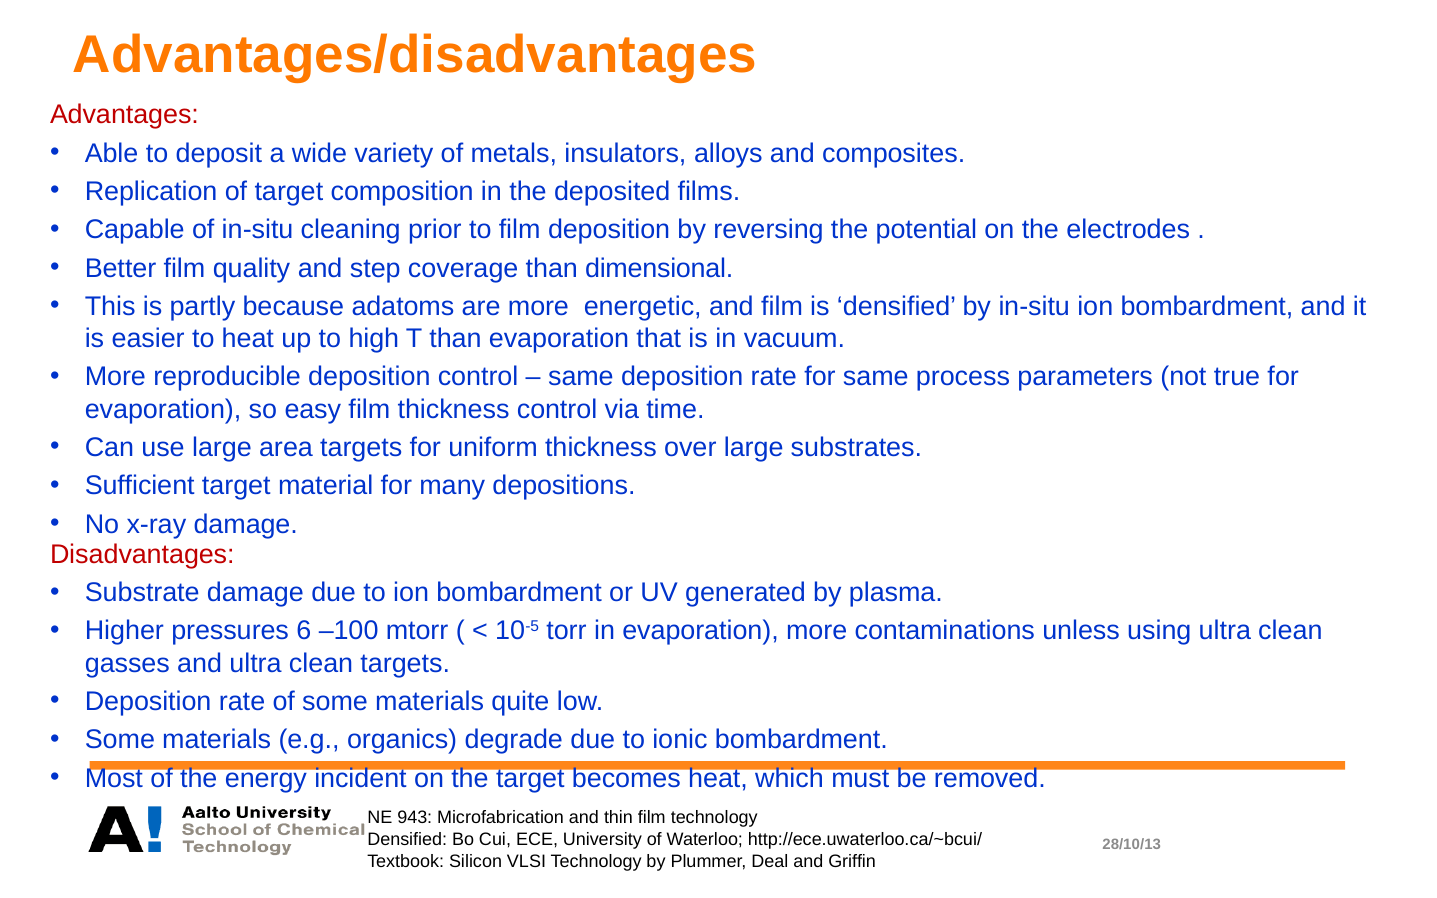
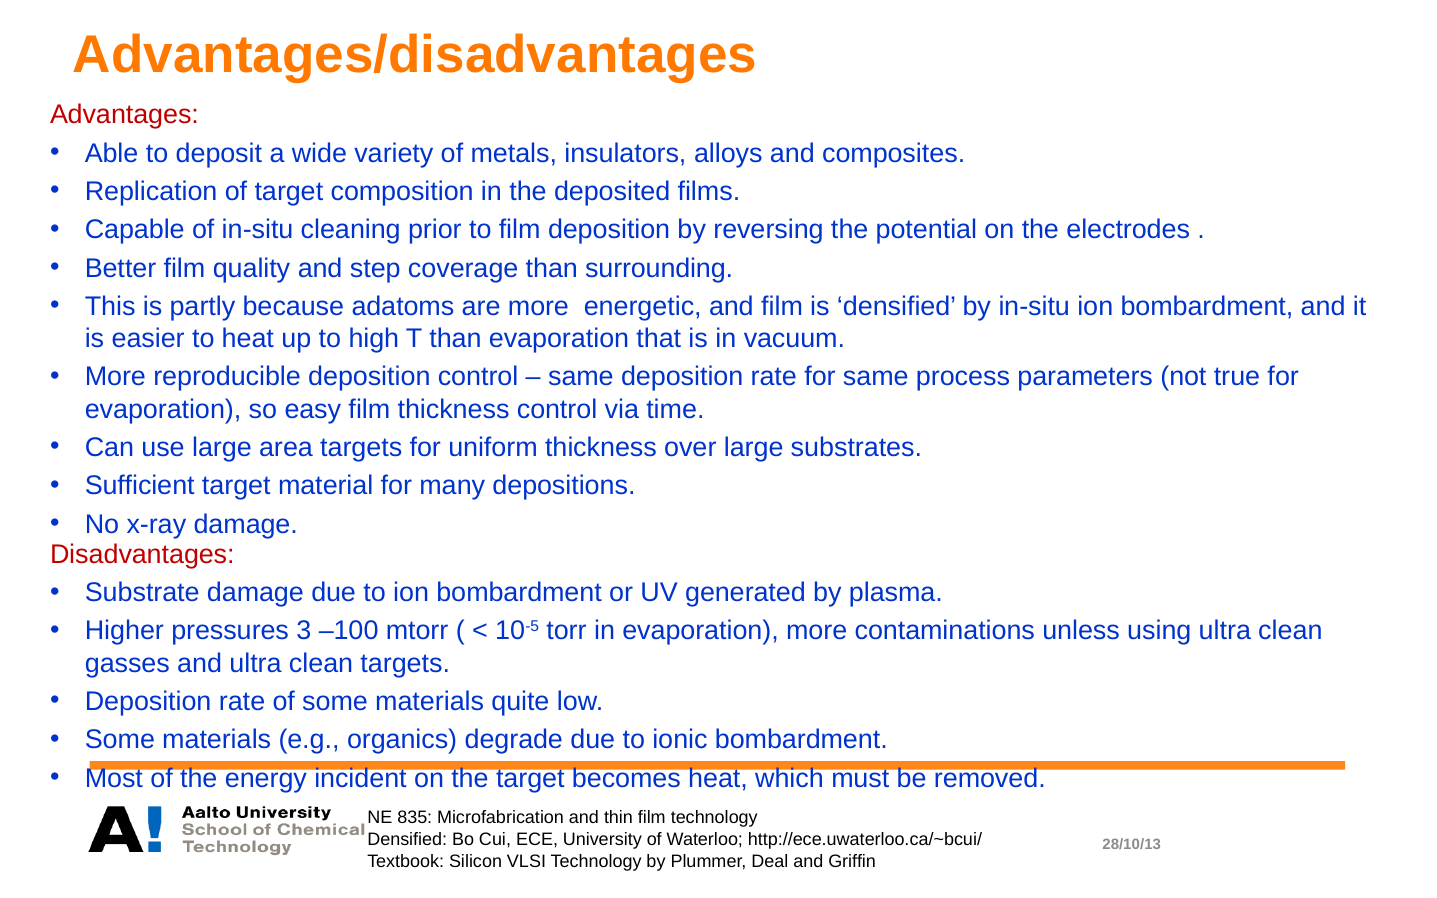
dimensional: dimensional -> surrounding (659, 268)
6: 6 -> 3 (304, 631)
943: 943 -> 835 (415, 818)
